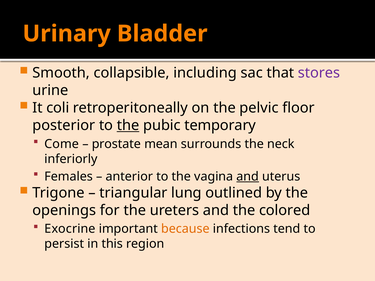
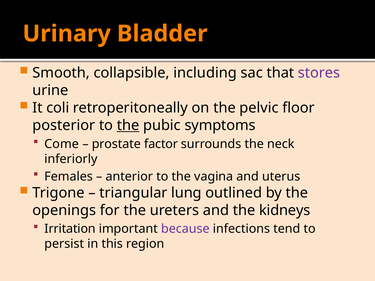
temporary: temporary -> symptoms (220, 125)
mean: mean -> factor (161, 144)
and underline: present -> none (248, 177)
colored: colored -> kidneys (285, 210)
Exocrine: Exocrine -> Irritation (70, 229)
because colour: orange -> purple (185, 229)
